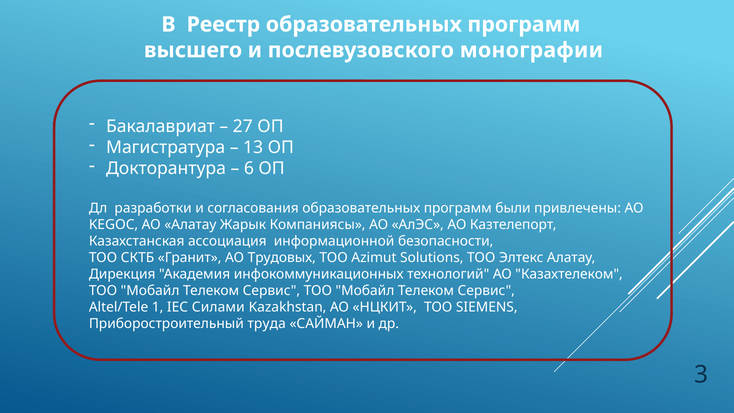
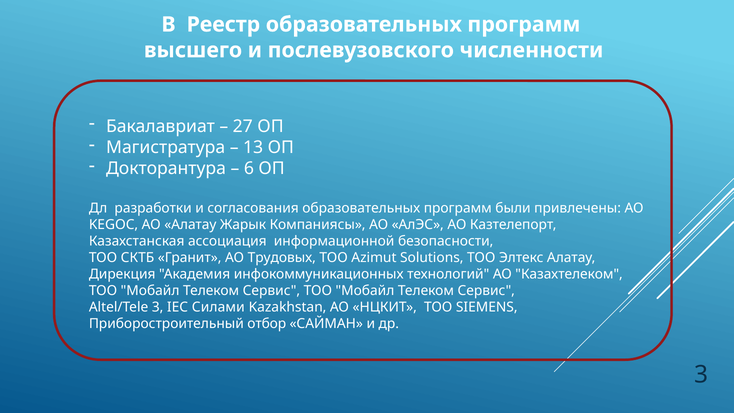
монографии: монографии -> численности (531, 50)
Altel/Tele 1: 1 -> 3 (158, 307)
труда: труда -> отбор (267, 324)
